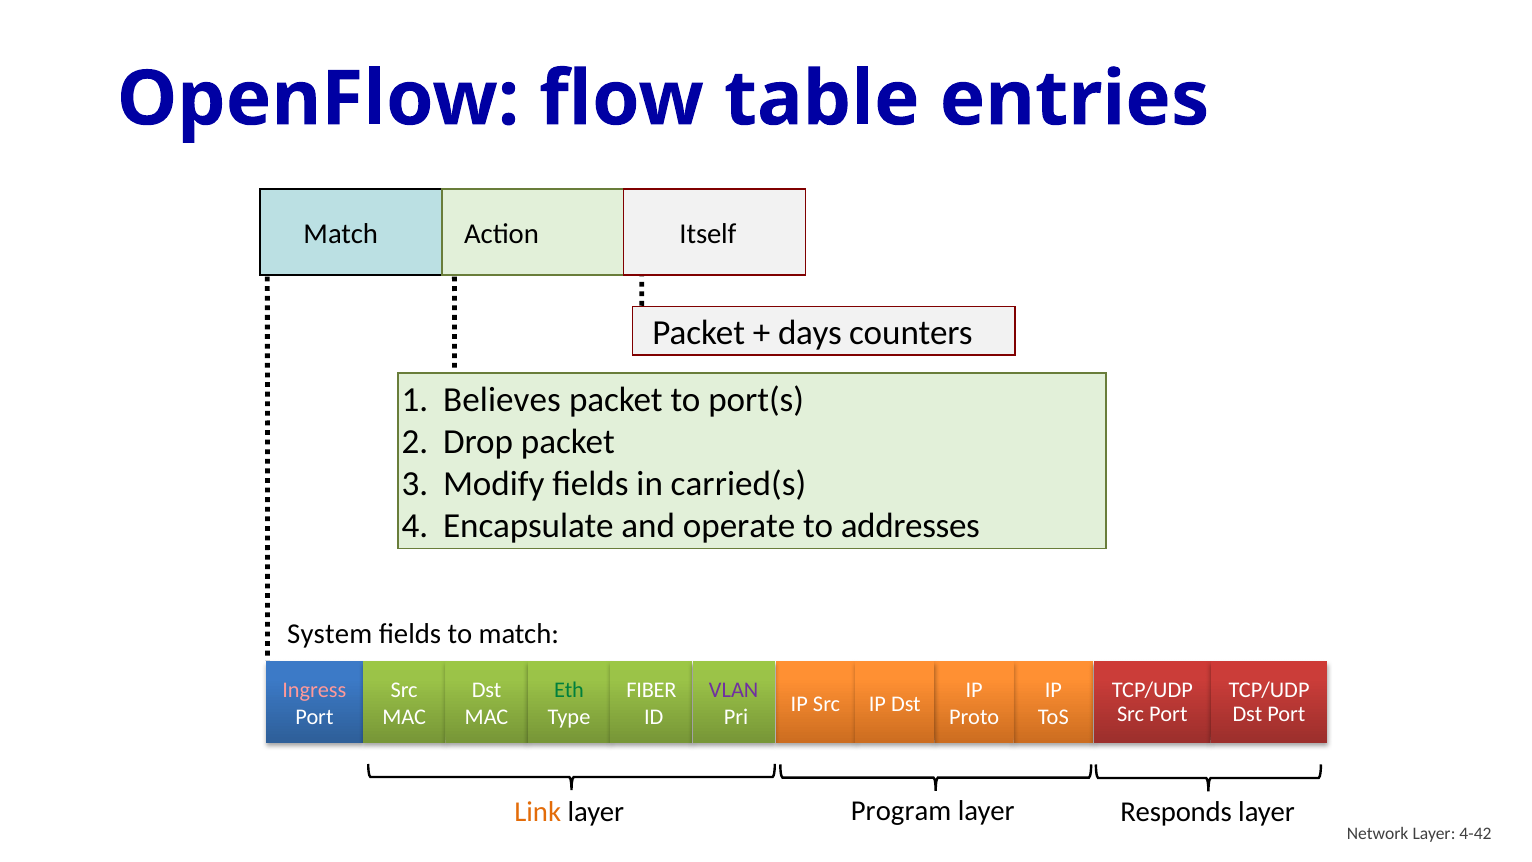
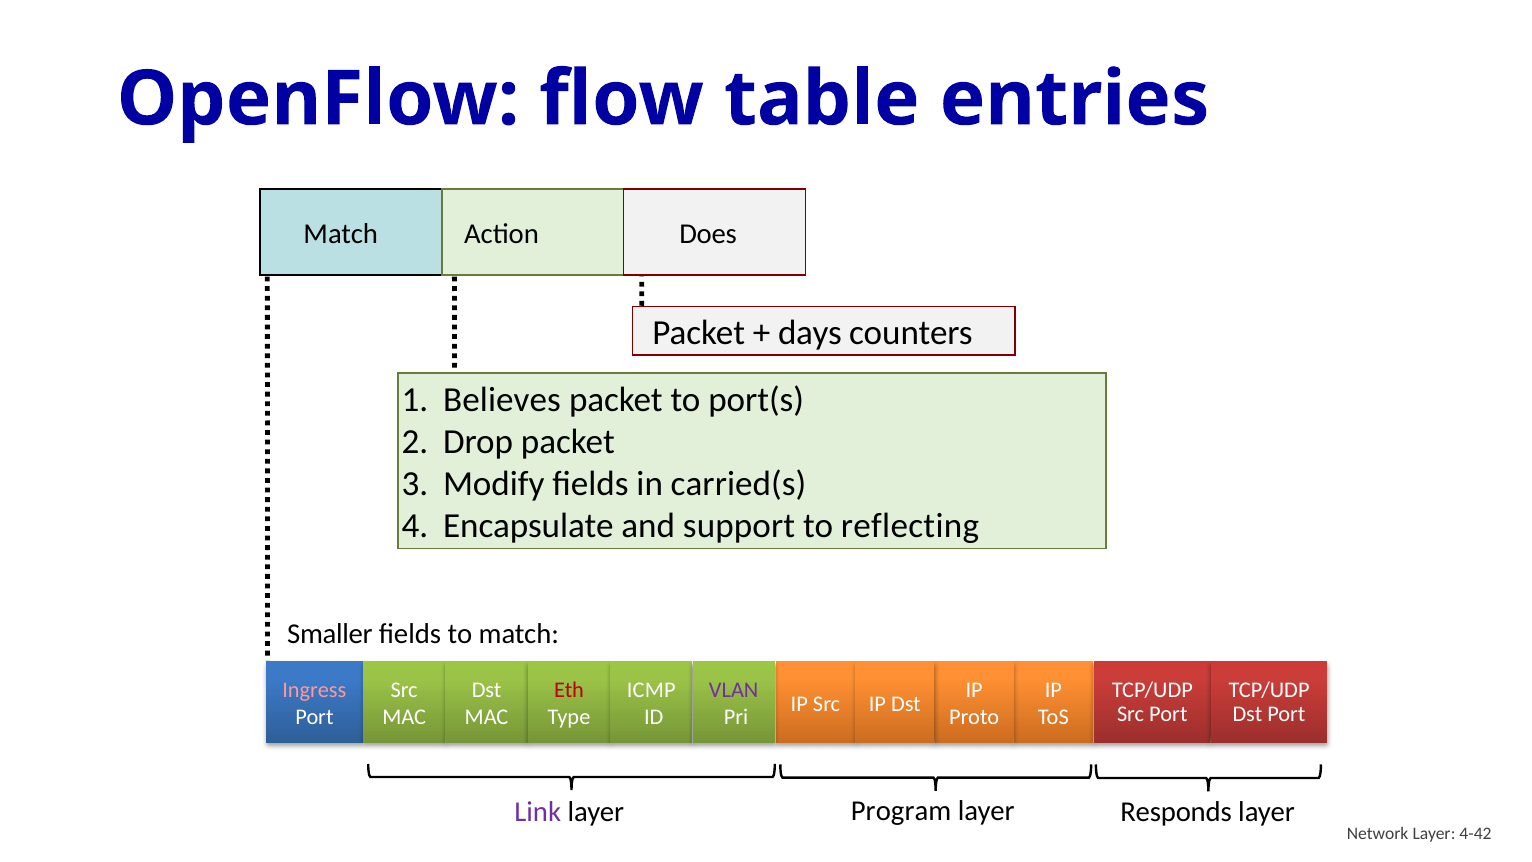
Itself: Itself -> Does (708, 234)
operate: operate -> support (739, 526)
addresses: addresses -> reflecting (910, 526)
System: System -> Smaller (330, 634)
Eth colour: green -> red (569, 690)
FIBER: FIBER -> ICMP (651, 690)
Link colour: orange -> purple (538, 811)
